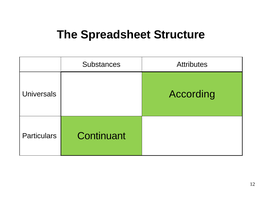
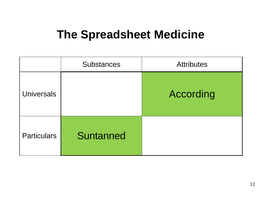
Structure: Structure -> Medicine (179, 35)
Continuant: Continuant -> Suntanned (101, 136)
